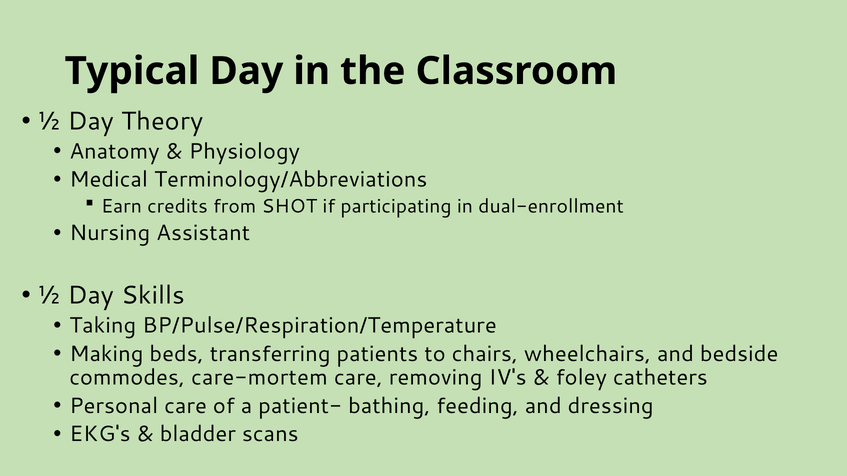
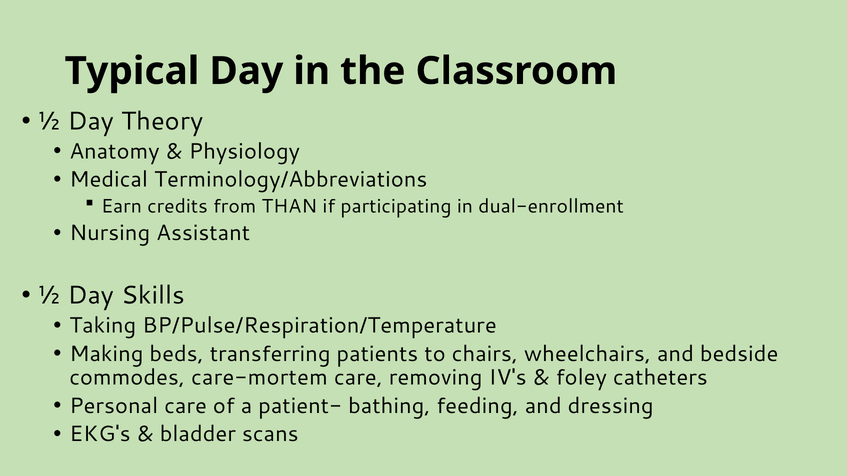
SHOT: SHOT -> THAN (289, 207)
